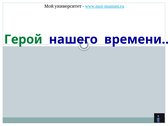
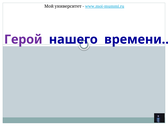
Герой colour: green -> purple (23, 39)
